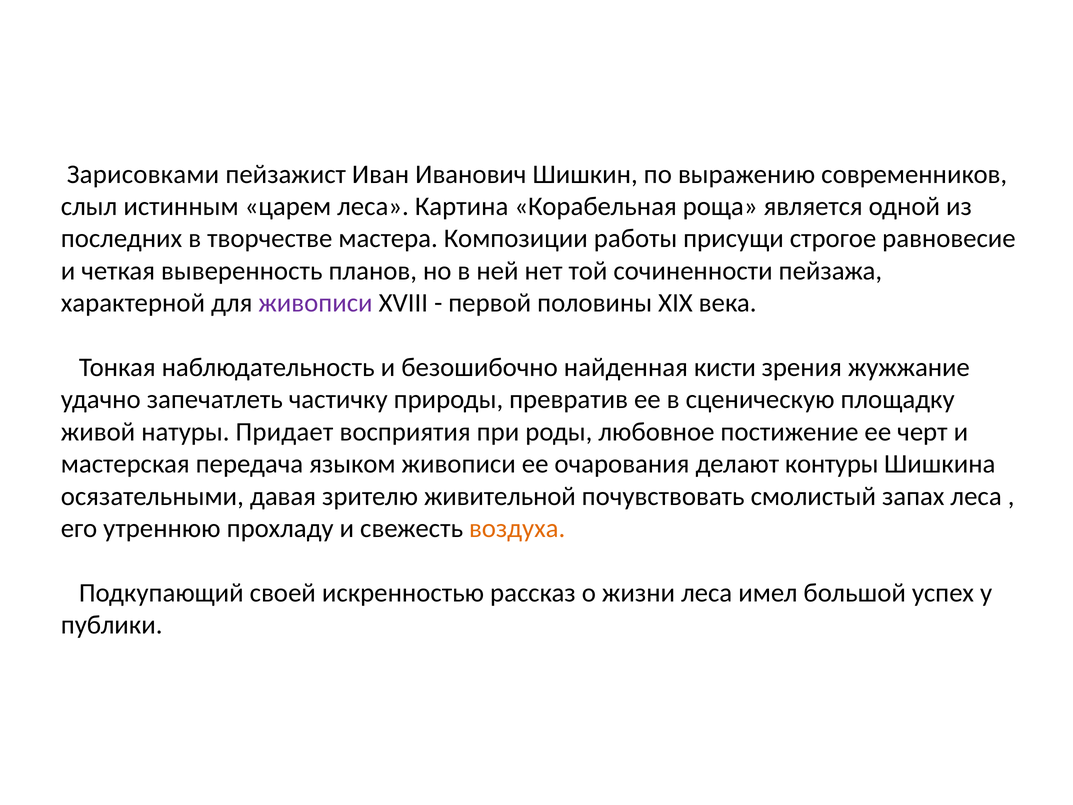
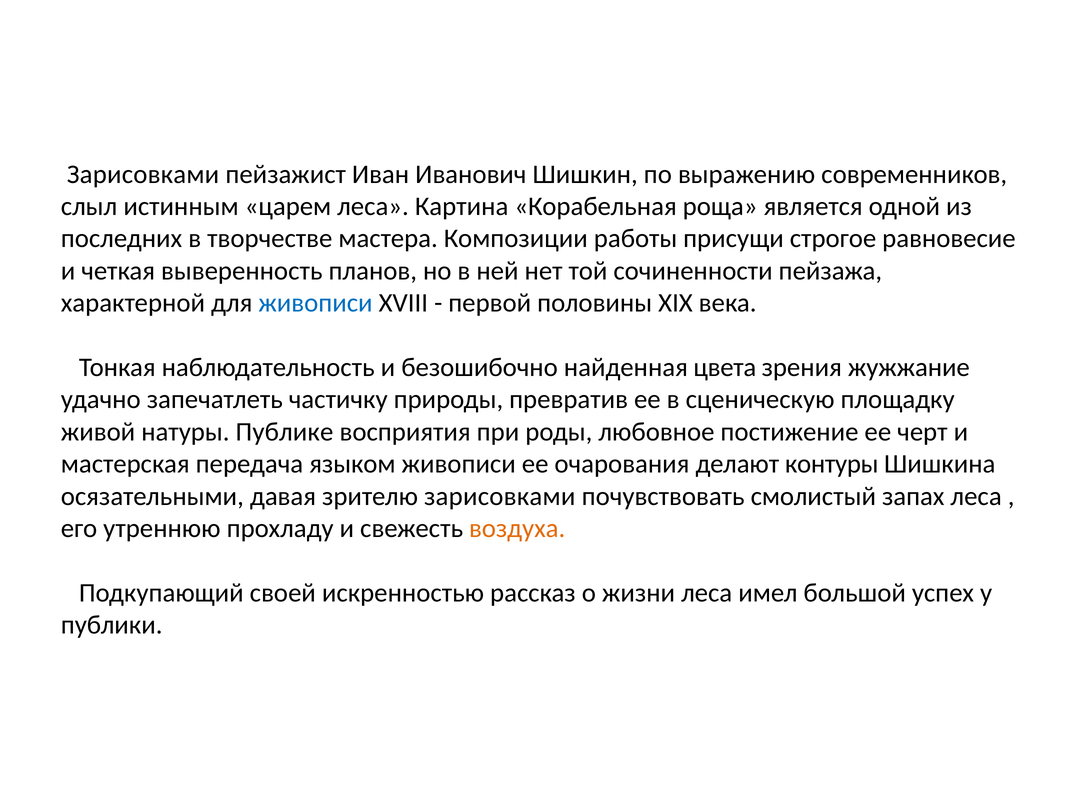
живописи colour: purple -> blue (315, 303)
кисти: кисти -> цвета (725, 367)
Придает: Придает -> Публике (284, 432)
зрителю живительной: живительной -> зарисовками (500, 496)
